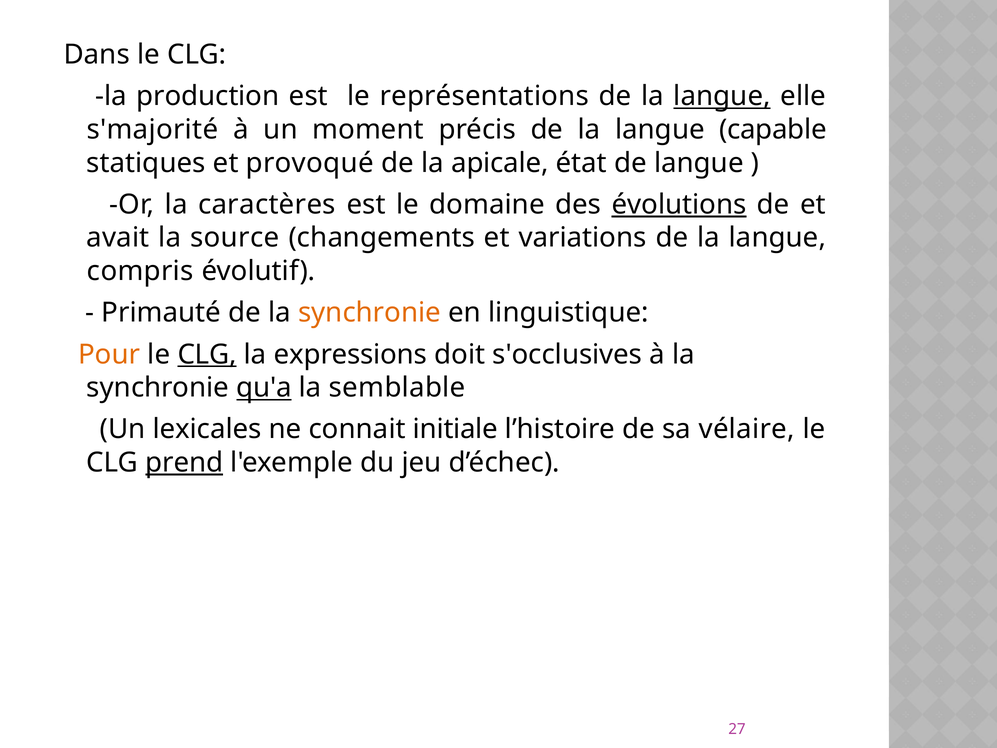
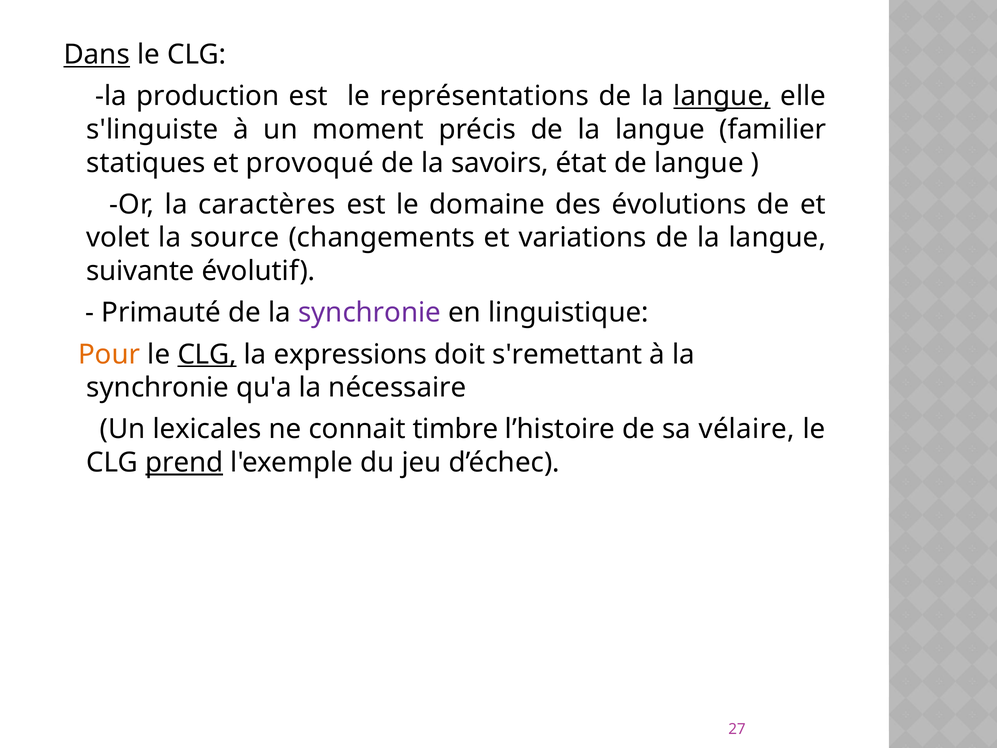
Dans underline: none -> present (97, 55)
s'majorité: s'majorité -> s'linguiste (153, 130)
capable: capable -> familier (773, 130)
apicale: apicale -> savoirs (500, 163)
évolutions underline: present -> none (679, 204)
avait: avait -> volet (118, 238)
compris: compris -> suivante (141, 271)
synchronie colour: orange -> purple (369, 313)
s'occlusives: s'occlusives -> s'remettant (567, 354)
qu'a underline: present -> none (264, 388)
semblable: semblable -> nécessaire (397, 388)
initiale: initiale -> timbre (455, 429)
